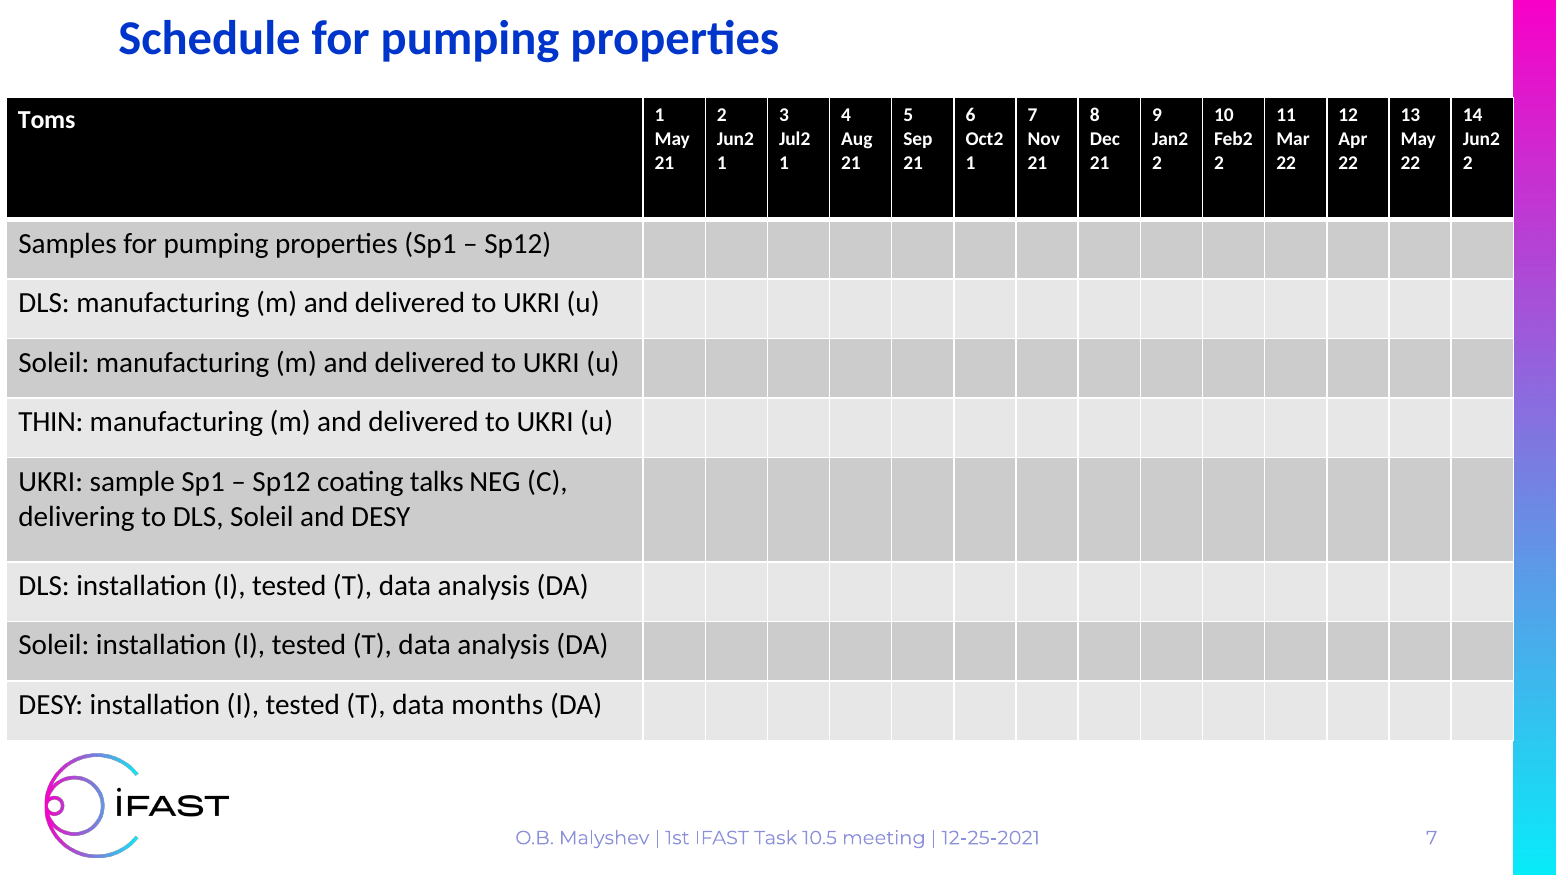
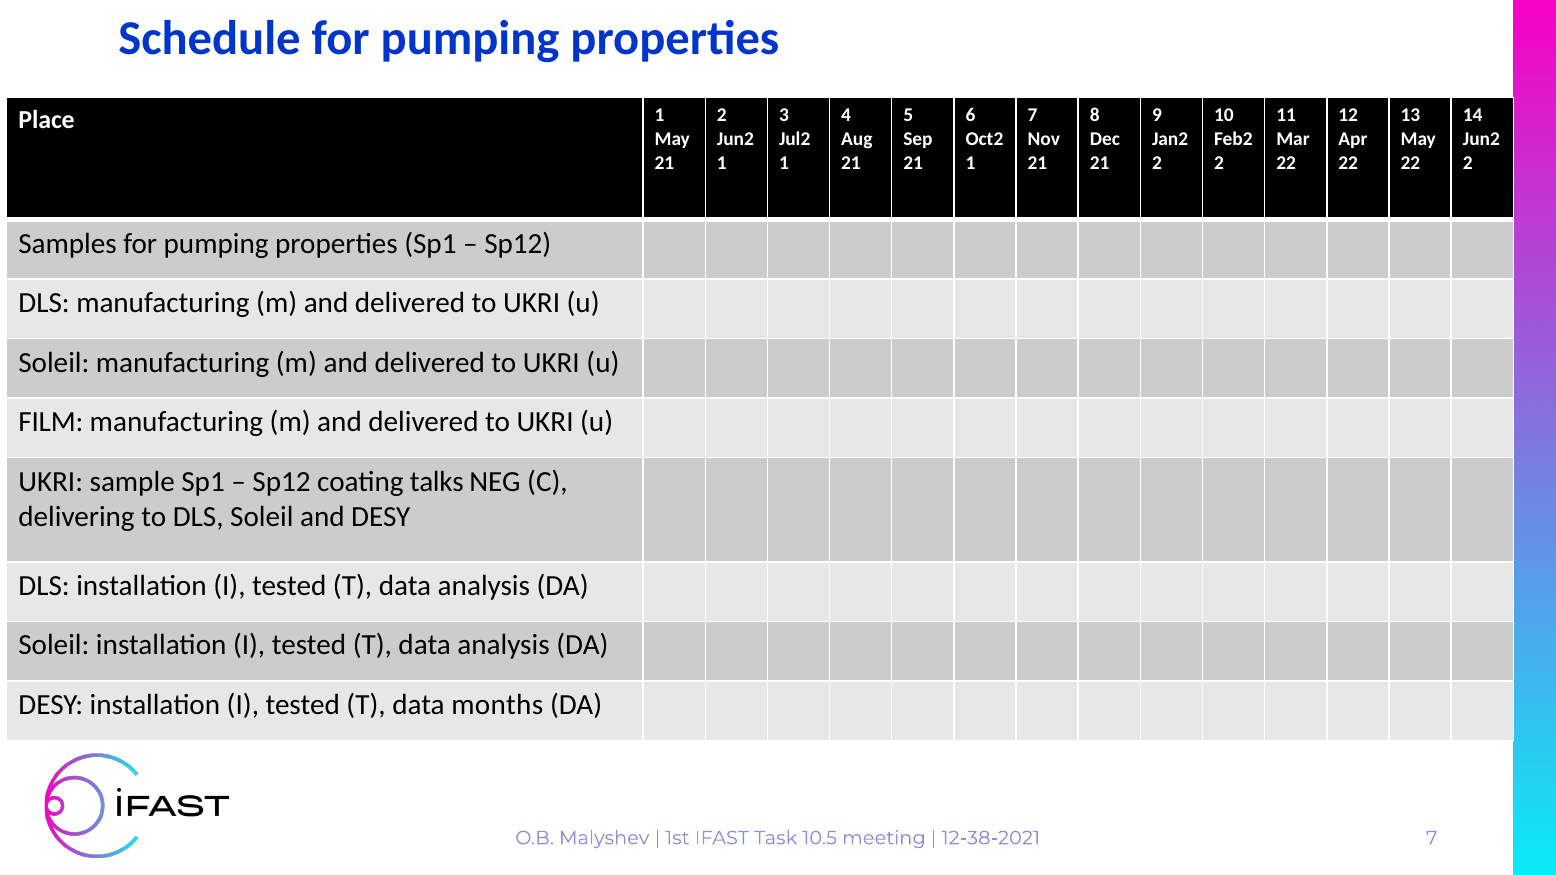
Toms: Toms -> Place (47, 120)
THIN: THIN -> FILM (51, 422)
12-25-2021: 12-25-2021 -> 12-38-2021 (991, 838)
